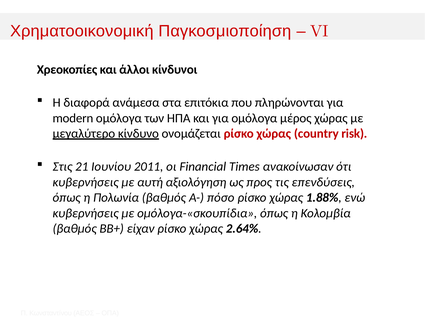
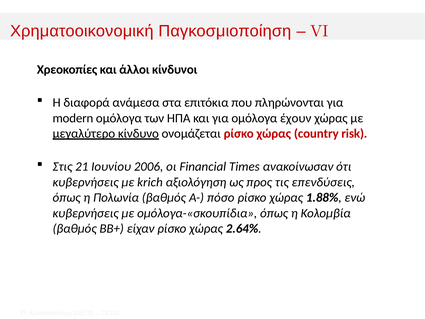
μέρος: μέρος -> έχουν (296, 118)
2011: 2011 -> 2006 (149, 167)
αυτή: αυτή -> krich (150, 182)
